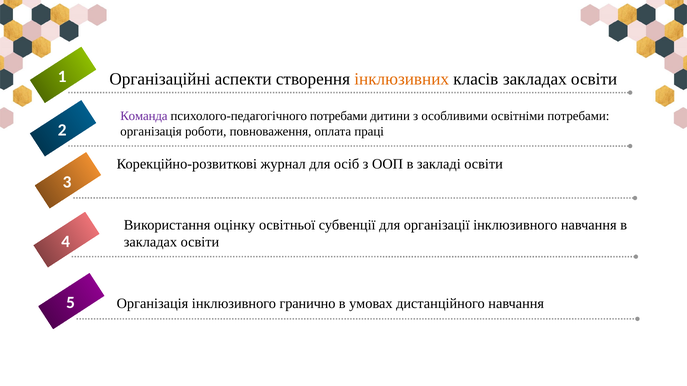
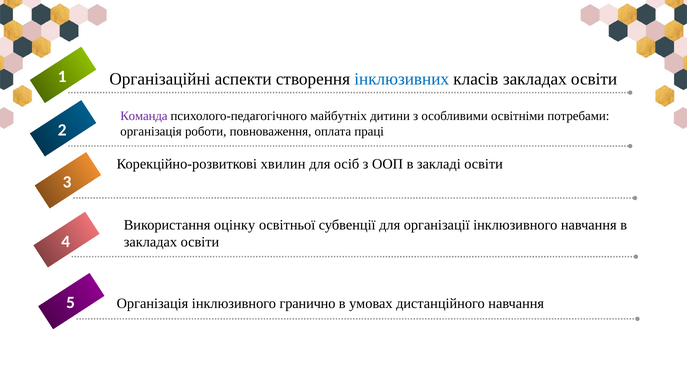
інклюзивних colour: orange -> blue (402, 79)
психолого-педагогічного потребами: потребами -> майбутніх (339, 116)
журнал: журнал -> хвилин (283, 164)
